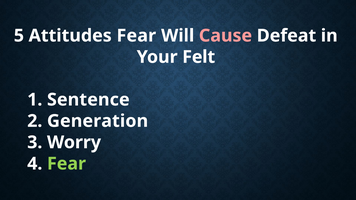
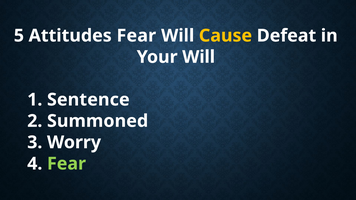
Cause colour: pink -> yellow (225, 36)
Your Felt: Felt -> Will (199, 57)
Generation: Generation -> Summoned (98, 121)
